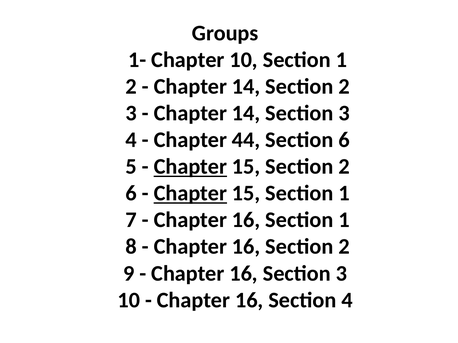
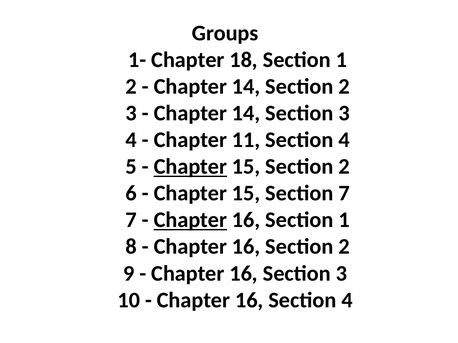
Chapter 10: 10 -> 18 (244, 60)
44: 44 -> 11 (246, 140)
6: 6 -> 4 (344, 140)
Chapter underline: present -> none (190, 194)
15 Section 1: 1 -> 7 (344, 194)
Chapter underline: none -> present (190, 220)
